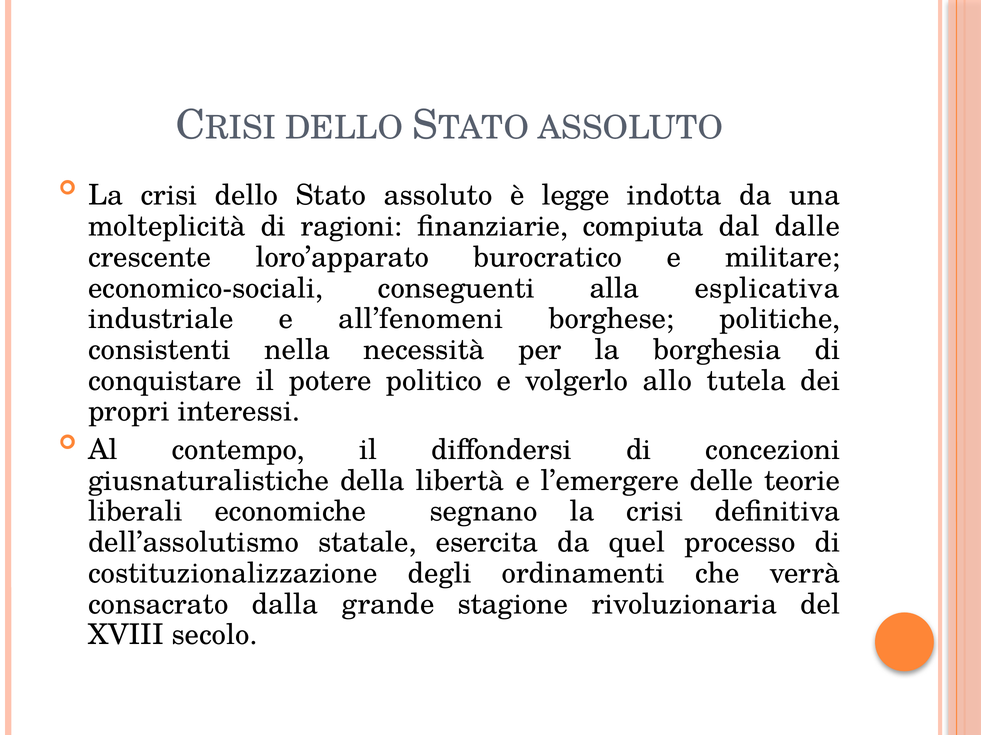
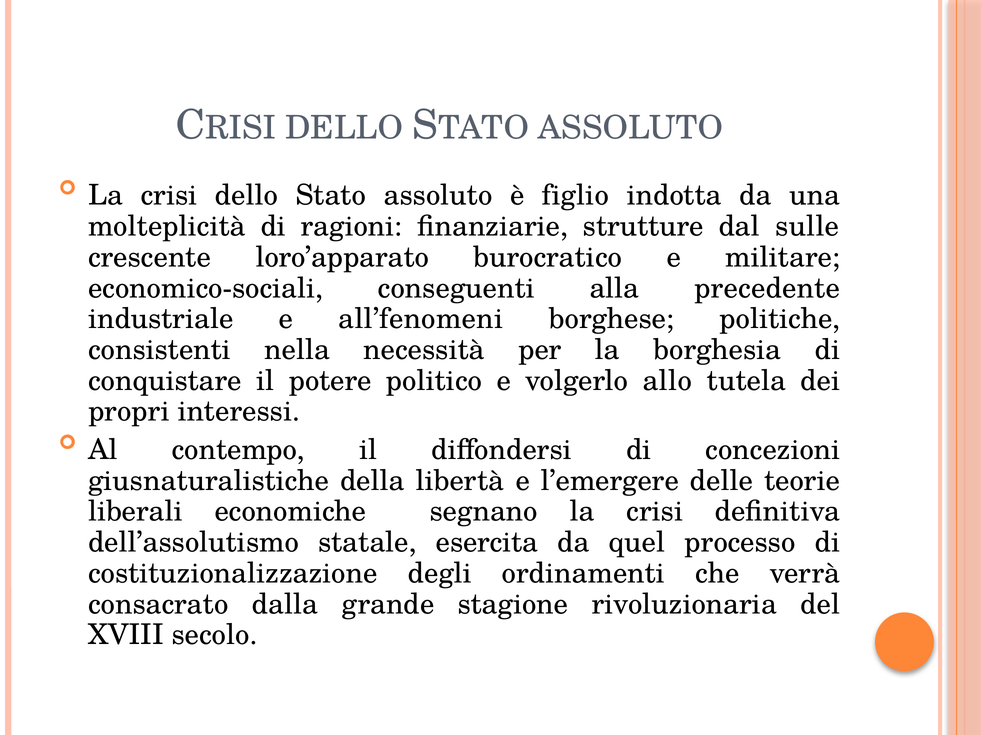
legge: legge -> figlio (575, 196)
compiuta: compiuta -> strutture (643, 227)
dalle: dalle -> sulle (807, 227)
esplicativa: esplicativa -> precedente (767, 288)
